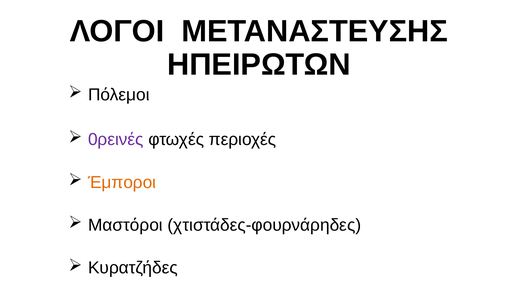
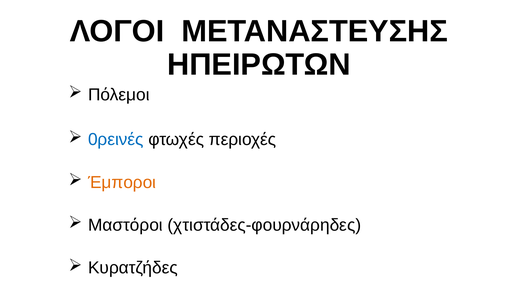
0ρεινές colour: purple -> blue (116, 139)
